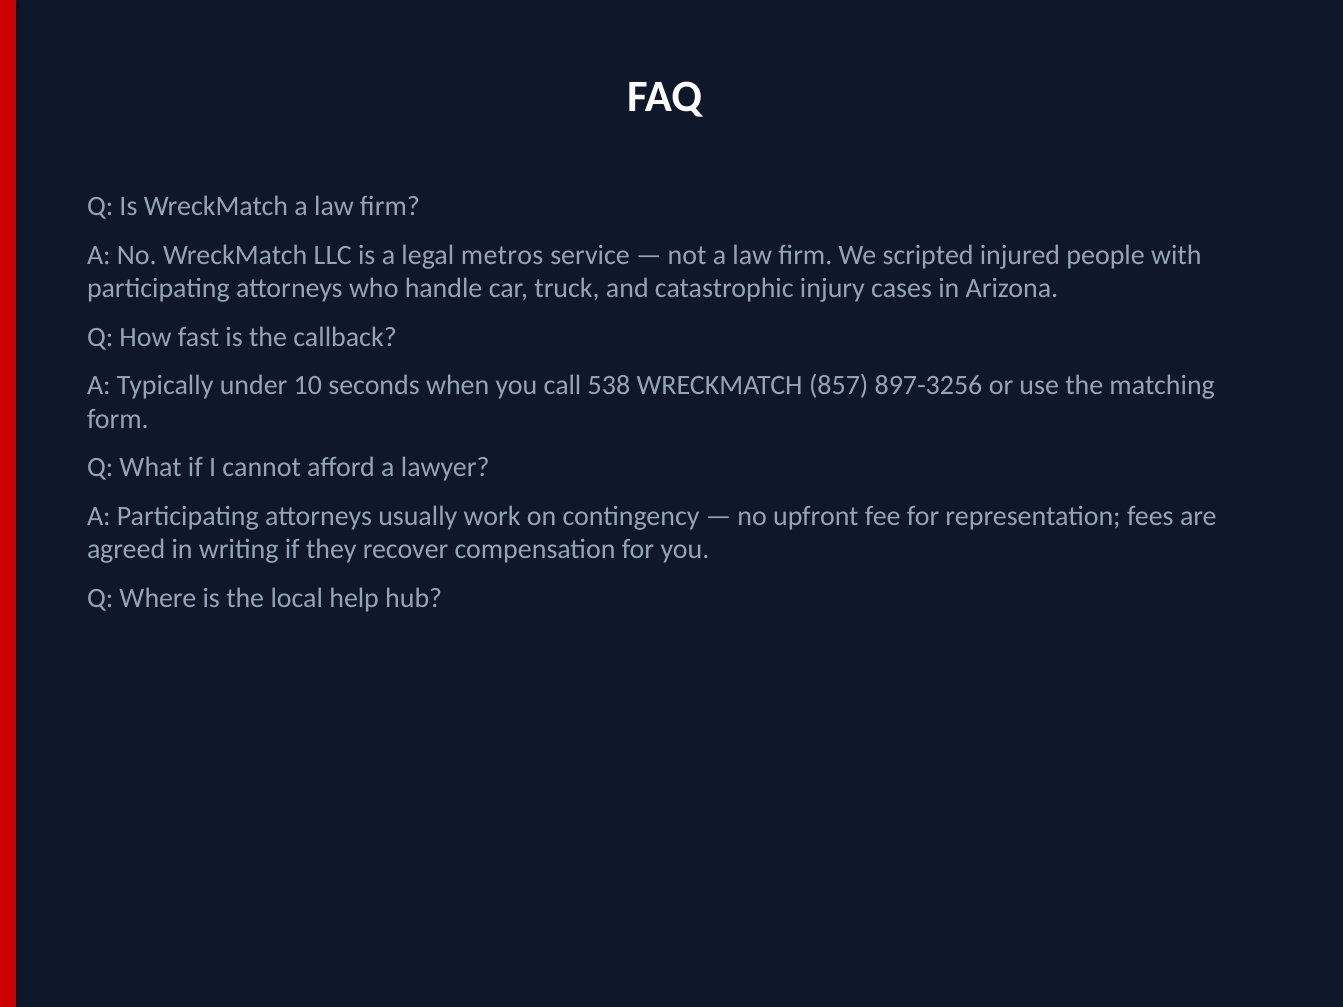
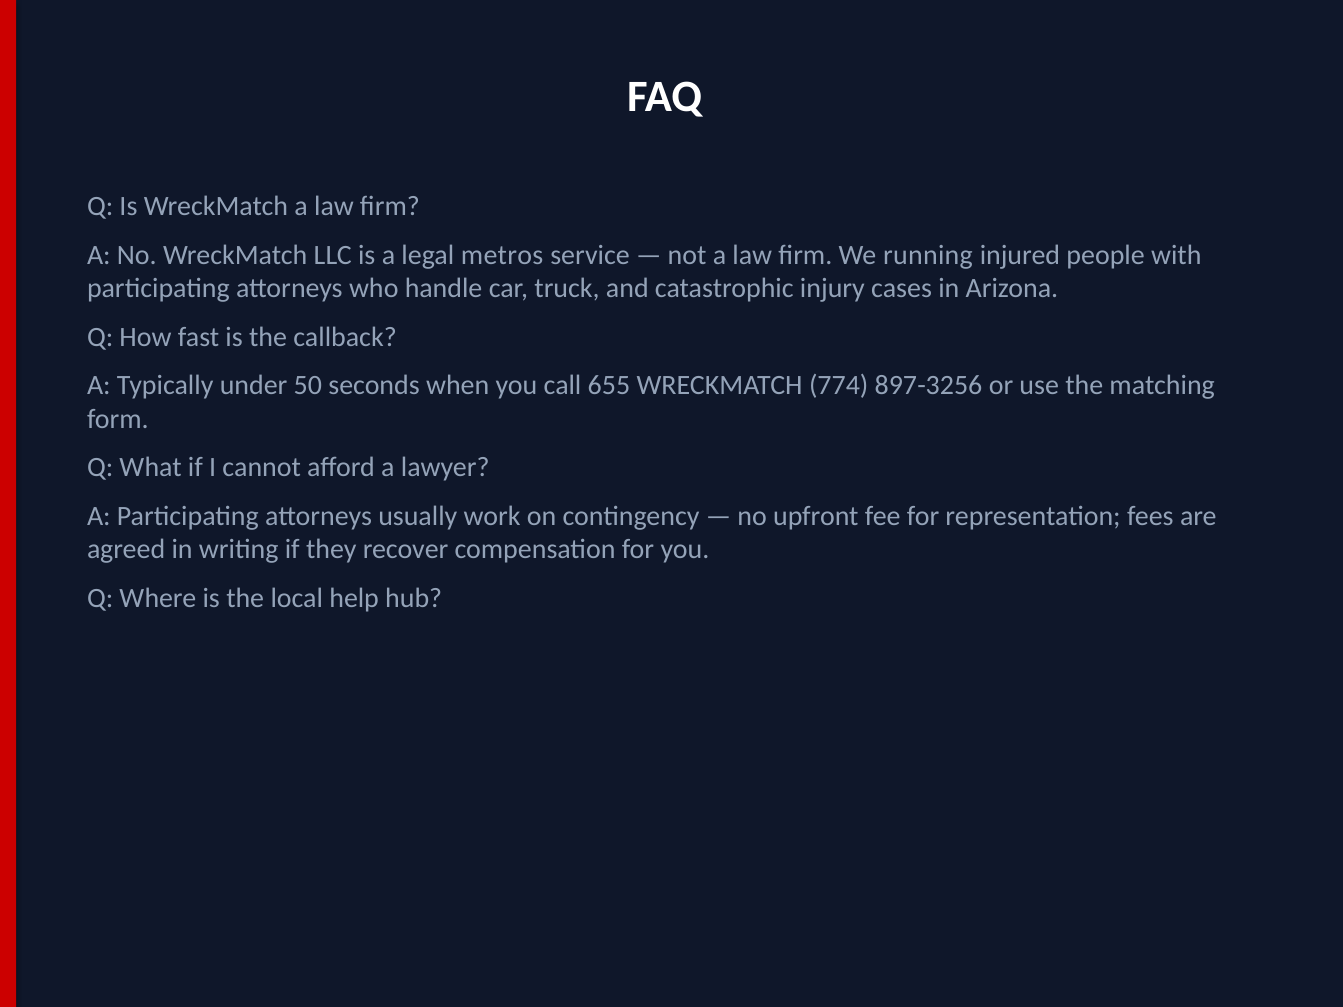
scripted: scripted -> running (928, 255)
10: 10 -> 50 (308, 386)
538: 538 -> 655 (609, 386)
857: 857 -> 774 (839, 386)
